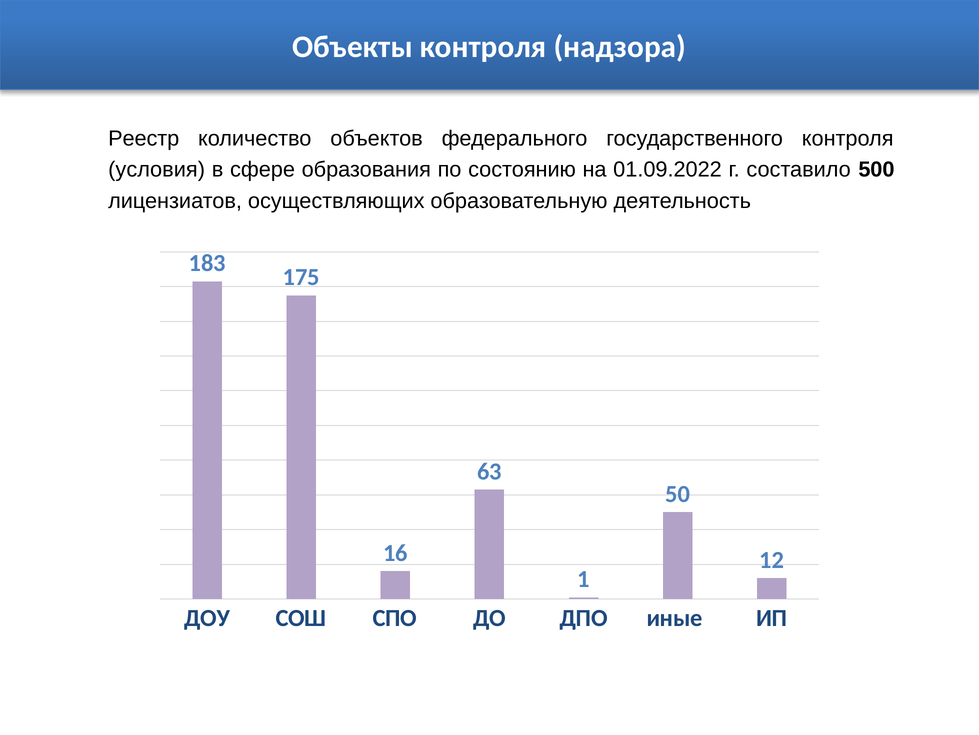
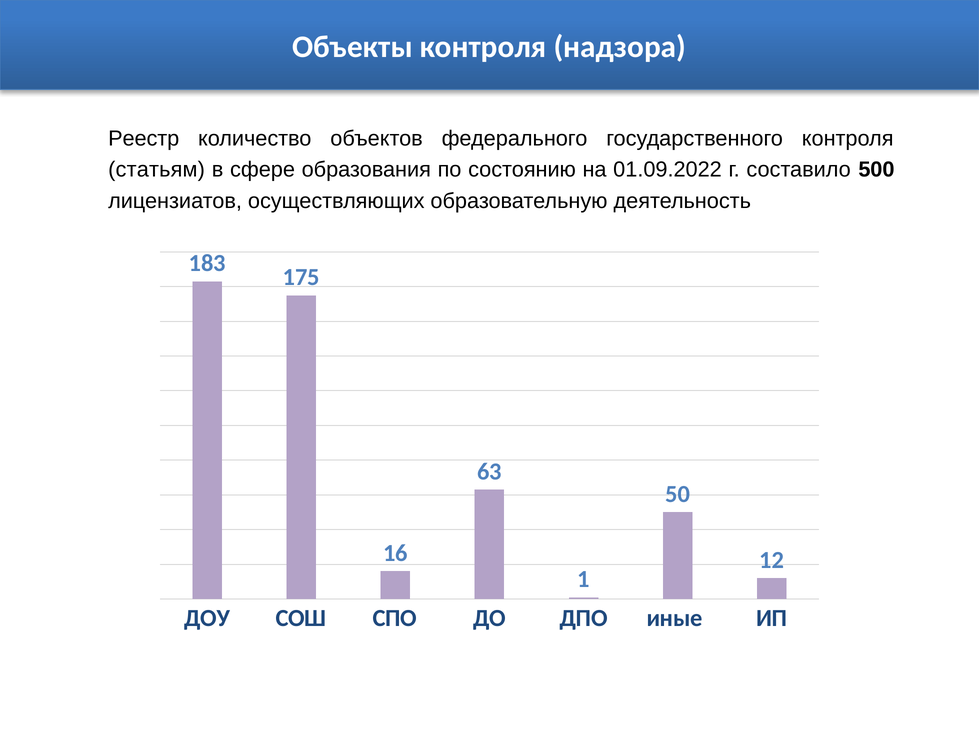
условия: условия -> статьям (157, 170)
